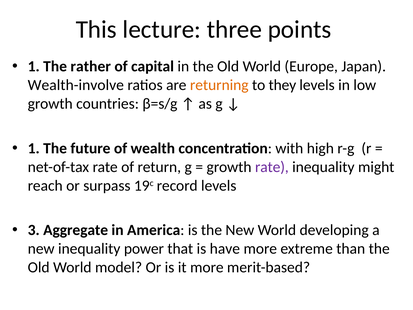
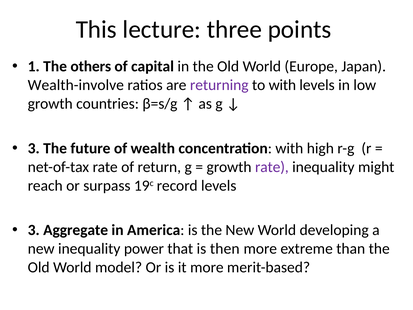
rather: rather -> others (91, 66)
returning colour: orange -> purple (219, 85)
to they: they -> with (282, 85)
1: 1 -> 3 (34, 148)
have: have -> then (225, 249)
